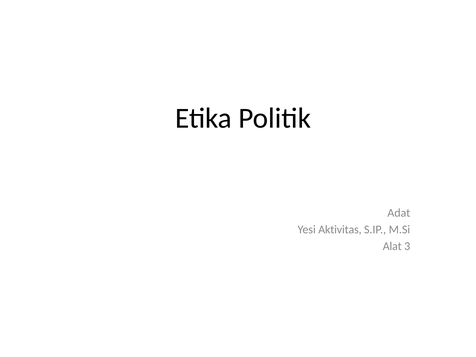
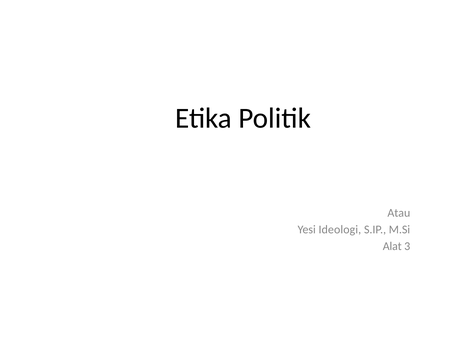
Adat: Adat -> Atau (399, 213)
Aktivitas: Aktivitas -> Ideologi (340, 230)
